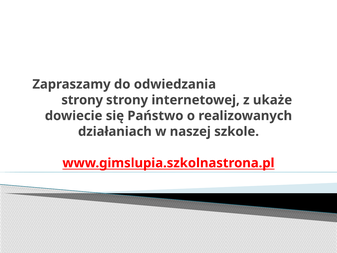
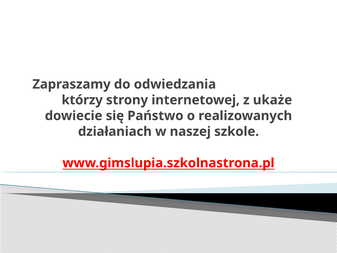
strony: strony -> którzy (82, 100)
